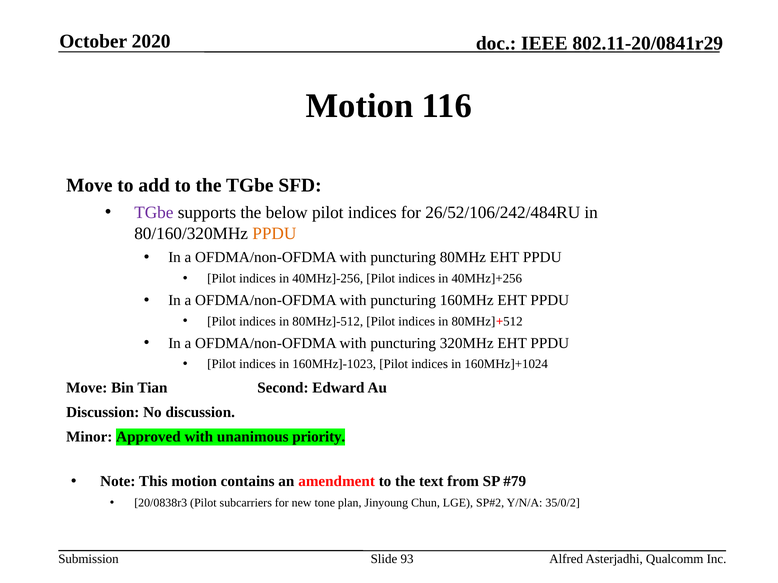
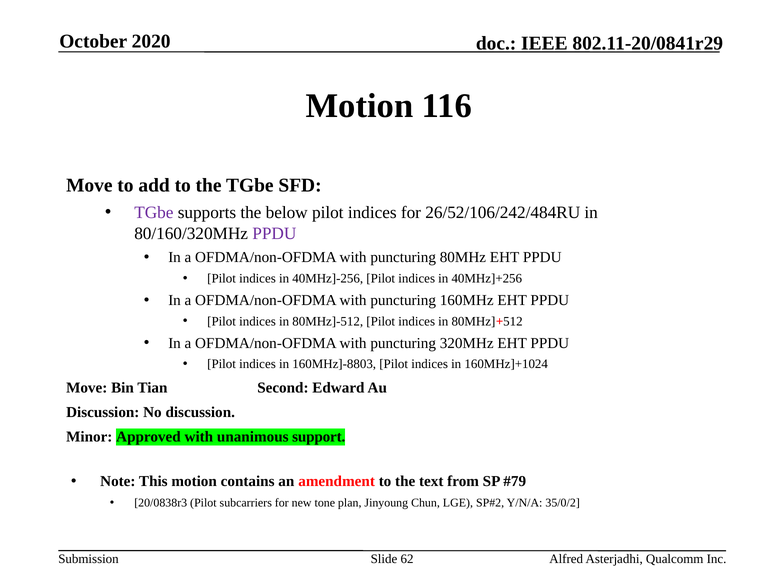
PPDU colour: orange -> purple (274, 234)
160MHz]-1023: 160MHz]-1023 -> 160MHz]-8803 (334, 365)
priority: priority -> support (319, 437)
93: 93 -> 62 (407, 560)
